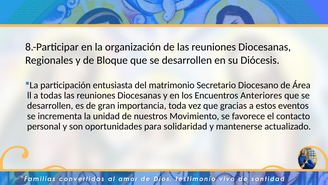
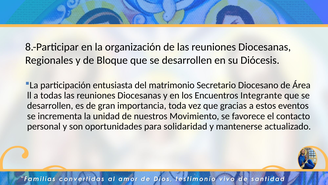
Anteriores: Anteriores -> Integrante (261, 95)
